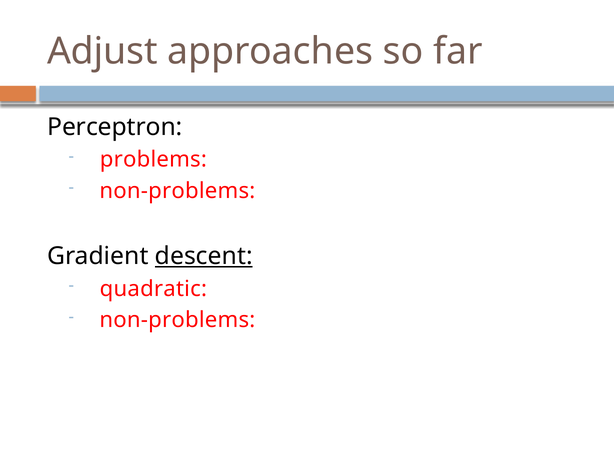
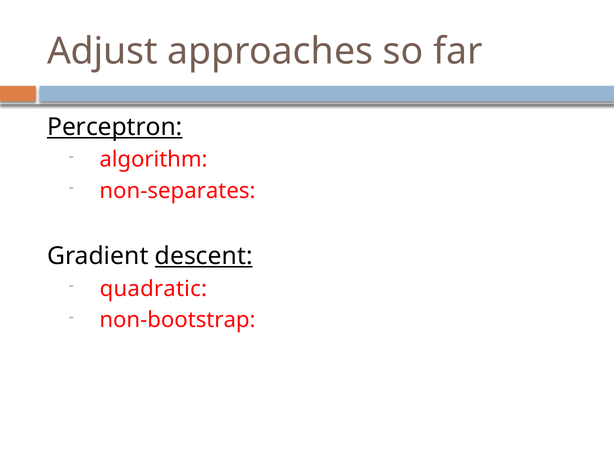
Perceptron underline: none -> present (115, 127)
problems: problems -> algorithm (153, 160)
non-problems: non-problems -> non-separates (177, 191)
non-problems: non-problems -> non-bootstrap (177, 320)
